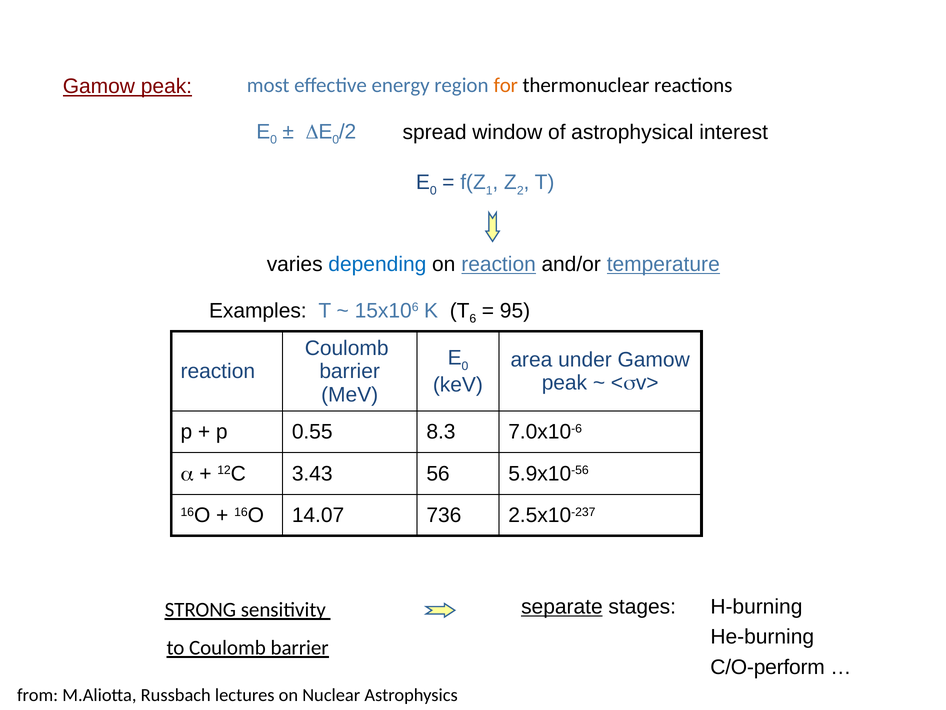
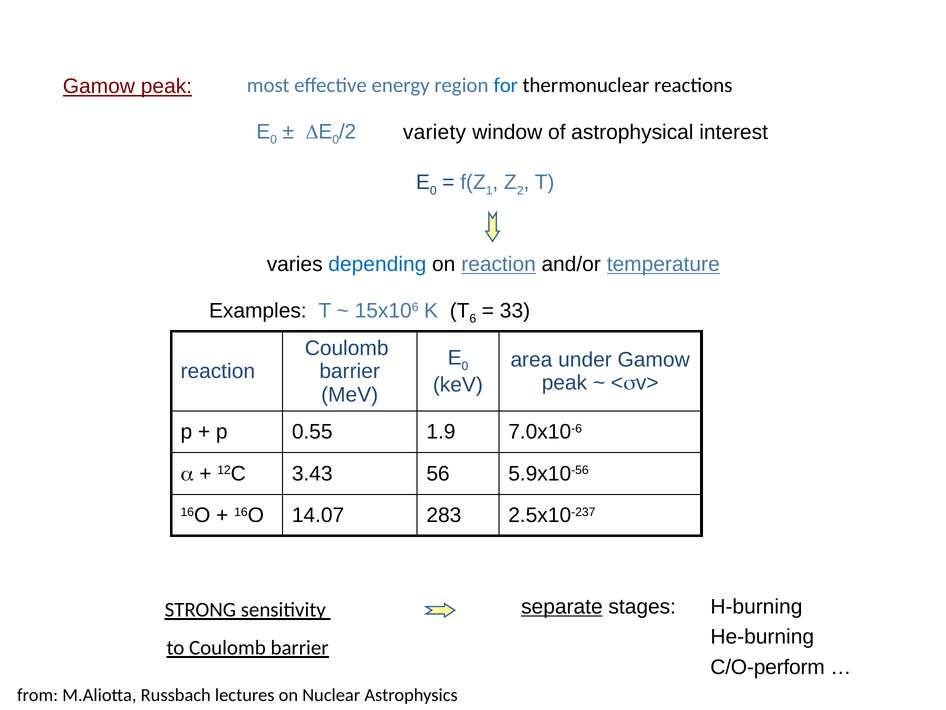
for colour: orange -> blue (506, 85)
spread: spread -> variety (434, 132)
95: 95 -> 33 (515, 310)
8.3: 8.3 -> 1.9 (441, 432)
736: 736 -> 283 (444, 515)
